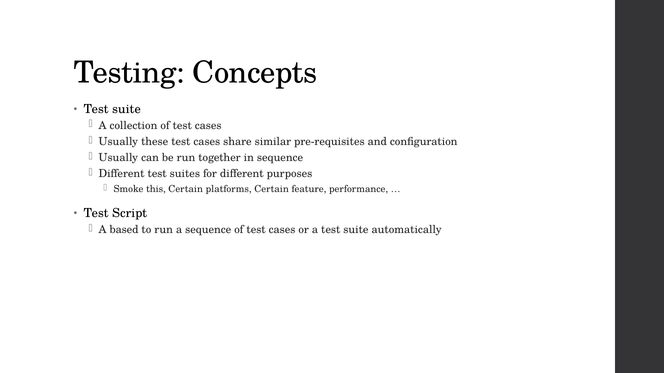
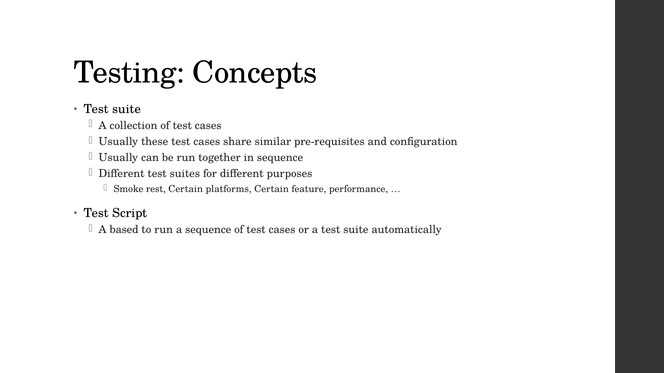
this: this -> rest (156, 189)
